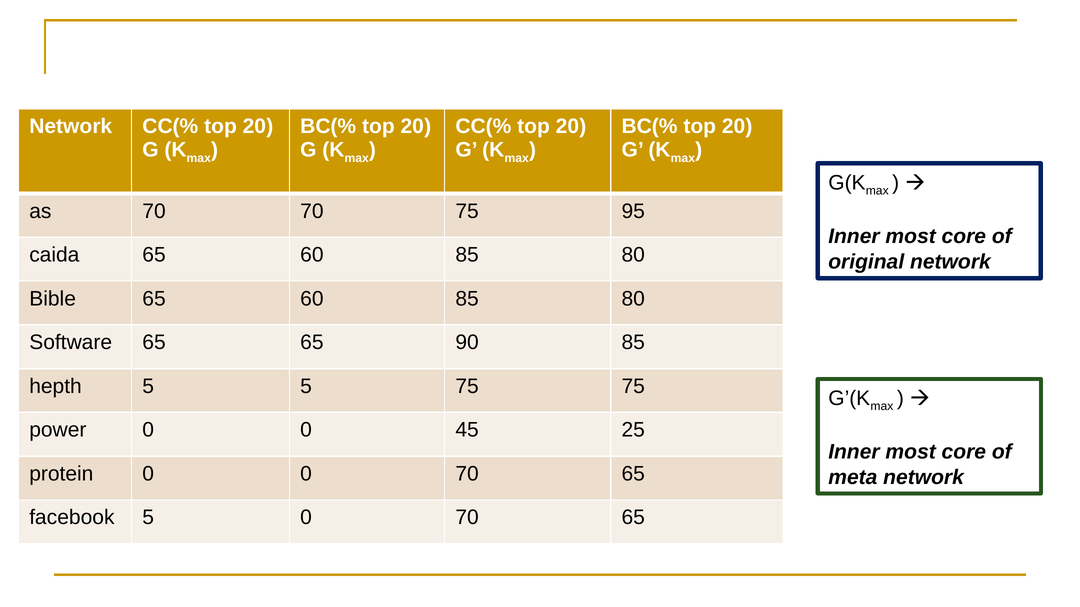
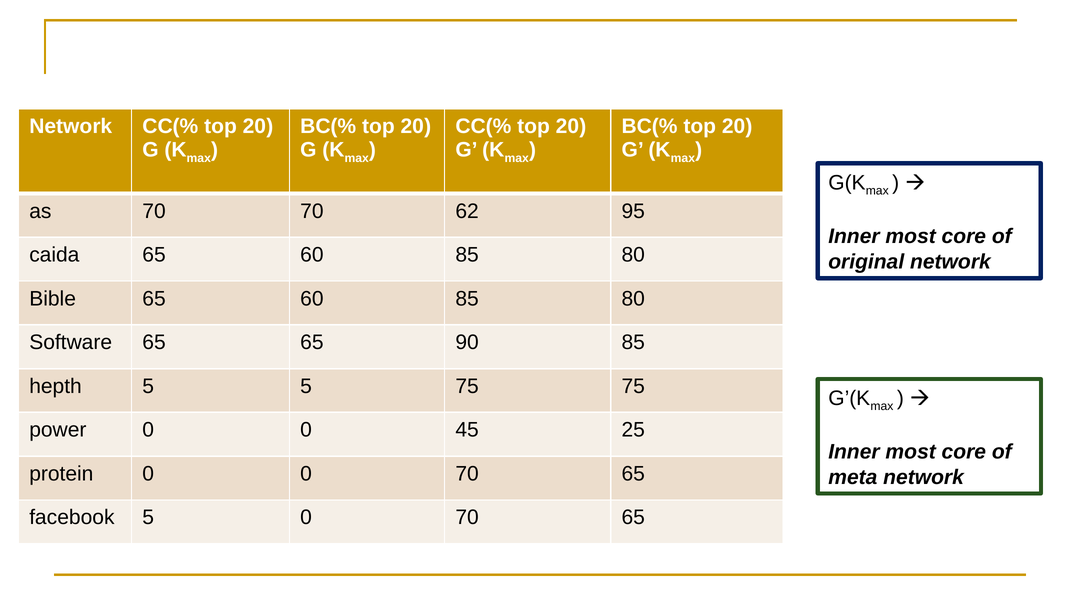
70 75: 75 -> 62 (467, 211)
